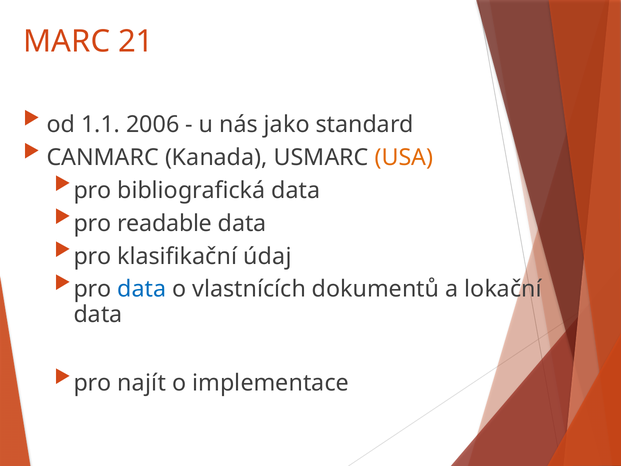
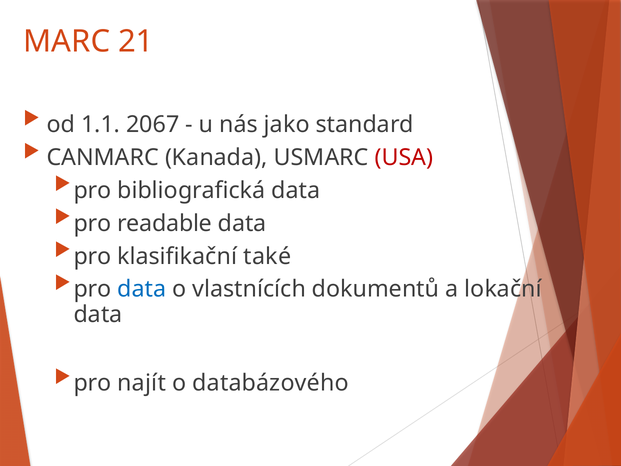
2006: 2006 -> 2067 (153, 124)
USA colour: orange -> red (404, 157)
údaj: údaj -> také (267, 256)
implementace: implementace -> databázového (271, 383)
